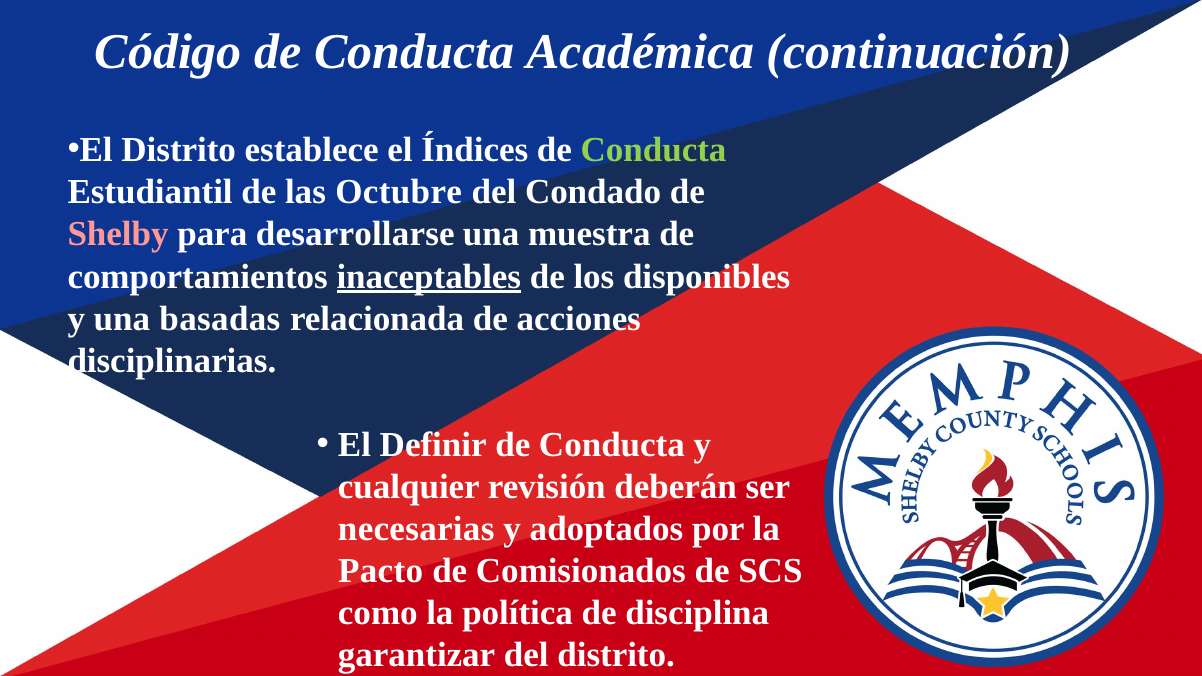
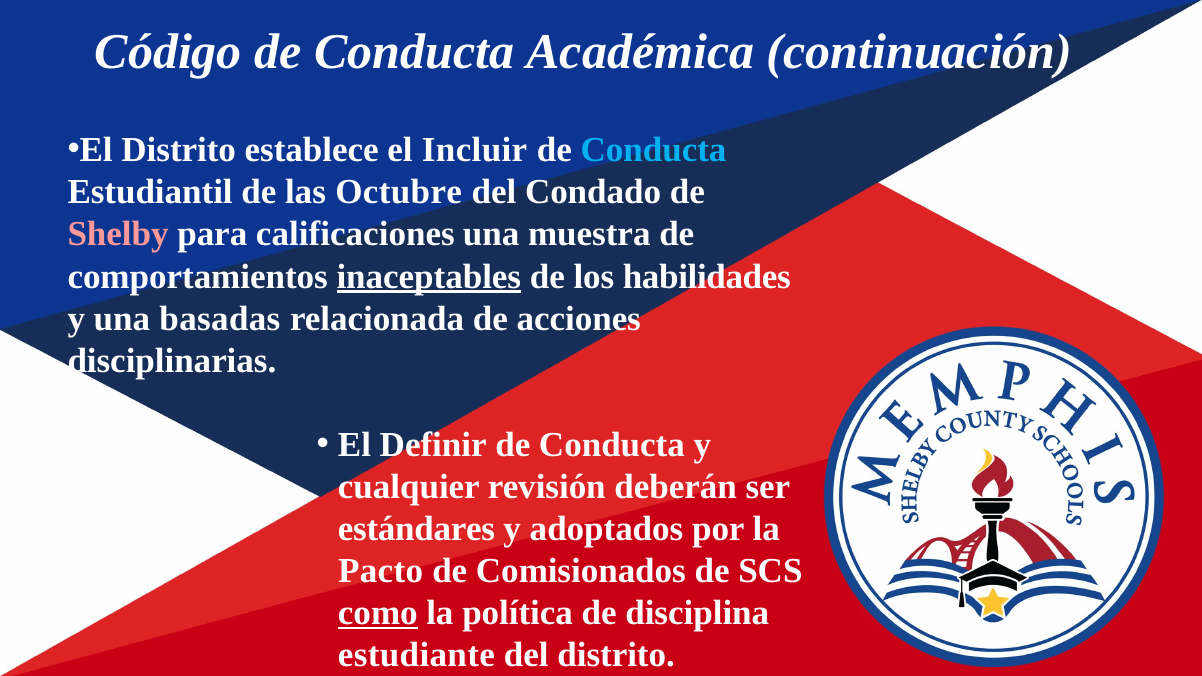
Índices: Índices -> Incluir (475, 150)
Conducta colour: light green -> light blue (654, 150)
desarrollarse: desarrollarse -> calificaciones (355, 234)
disponibles: disponibles -> habilidades (707, 276)
necesarias: necesarias -> estándares (417, 529)
como underline: none -> present (378, 613)
garantizar: garantizar -> estudiante (416, 655)
